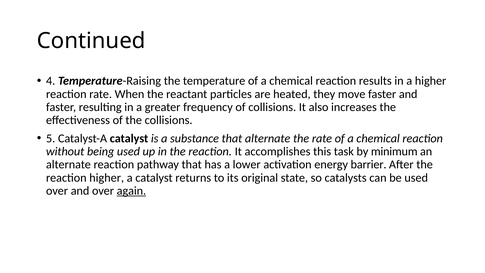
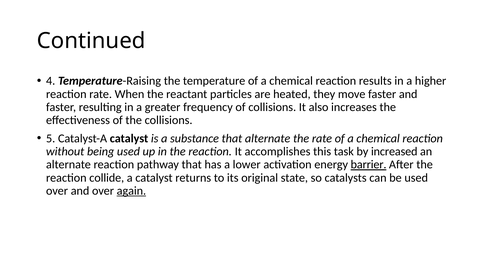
minimum: minimum -> increased (394, 151)
barrier underline: none -> present (369, 165)
reaction higher: higher -> collide (107, 178)
